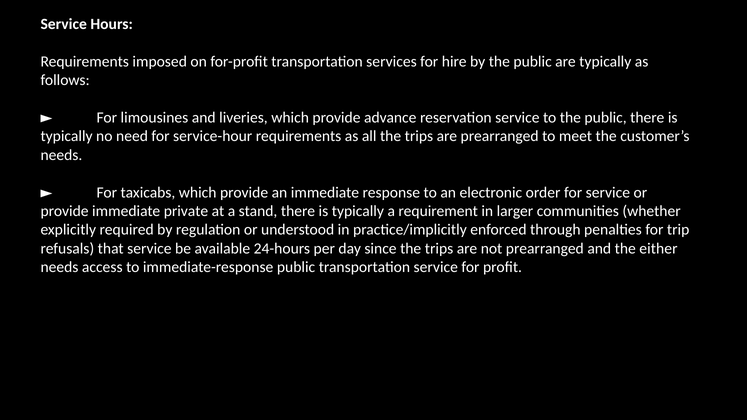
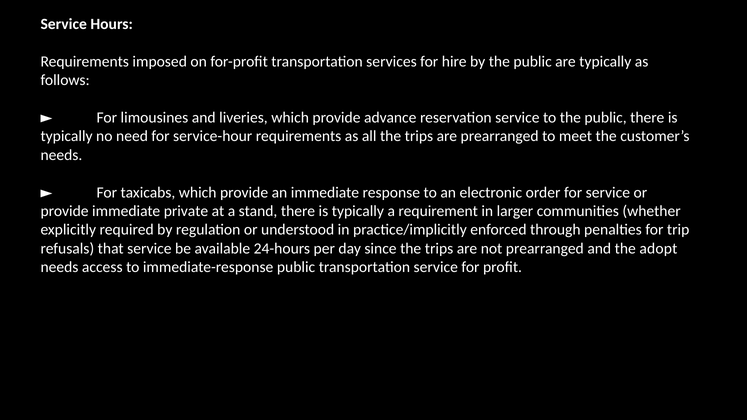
either: either -> adopt (658, 249)
